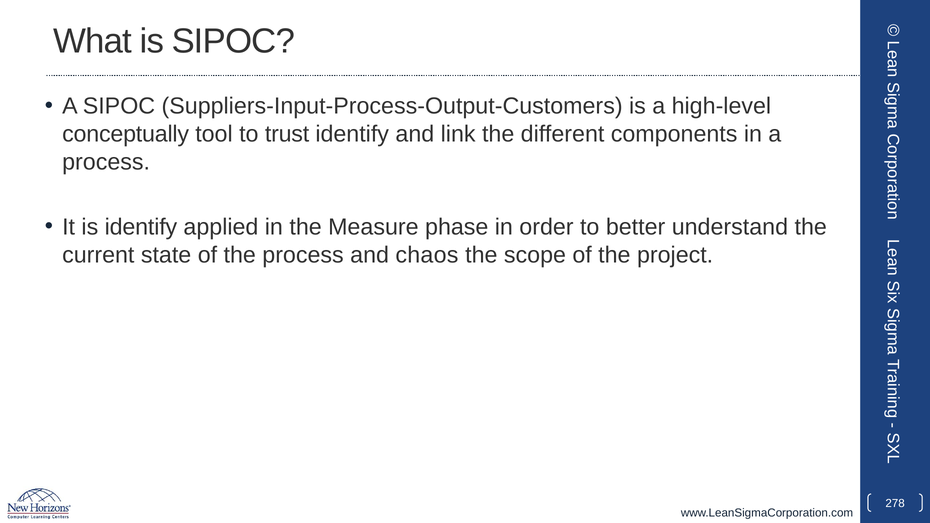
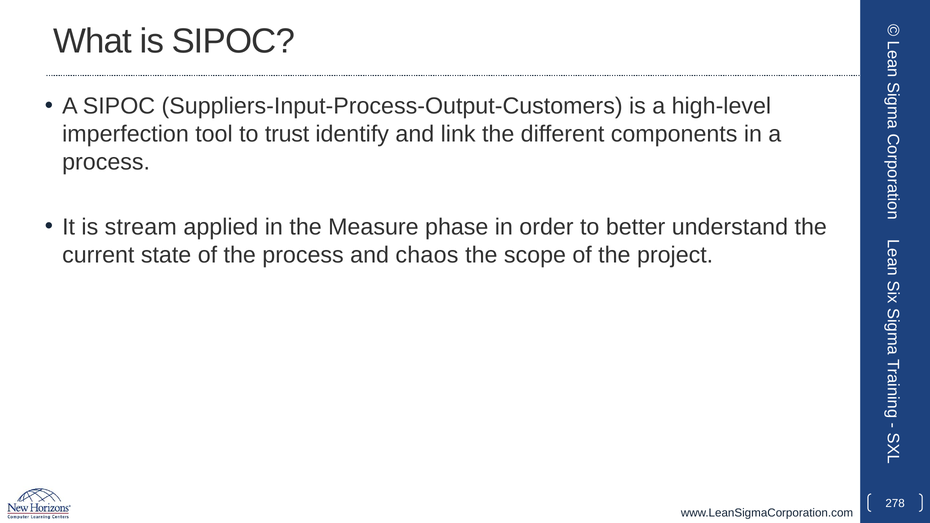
conceptually: conceptually -> imperfection (126, 134)
is identify: identify -> stream (141, 227)
